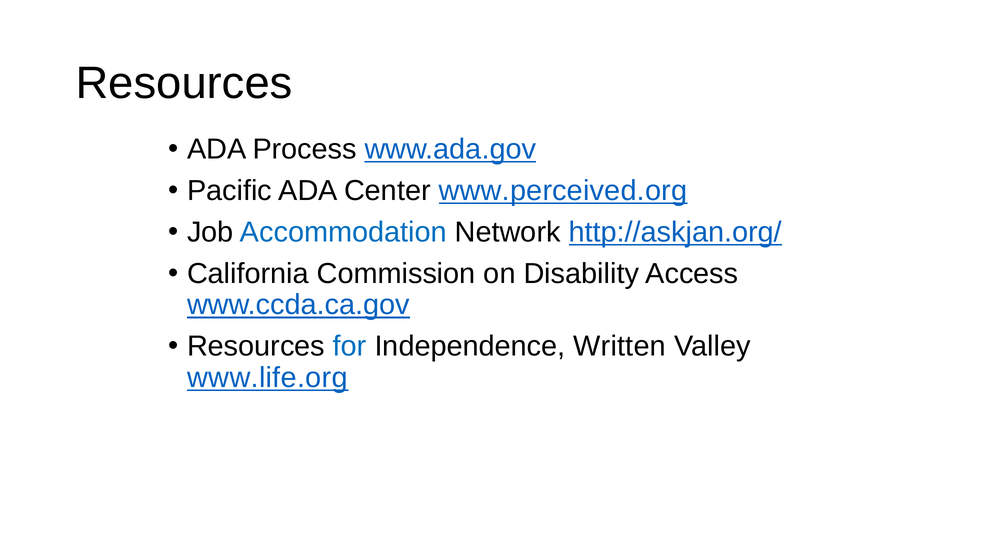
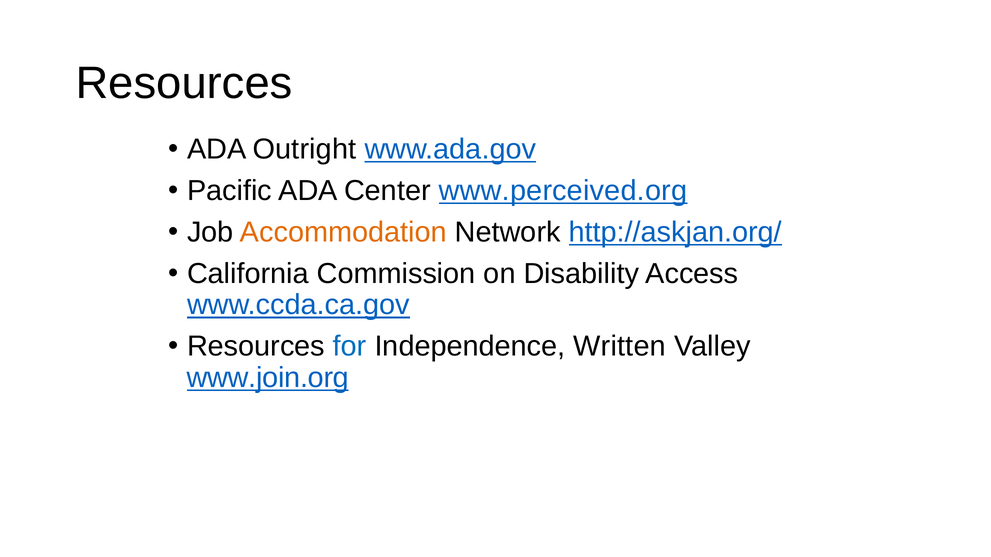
Process: Process -> Outright (304, 149)
Accommodation colour: blue -> orange (343, 232)
www.life.org: www.life.org -> www.join.org (268, 378)
